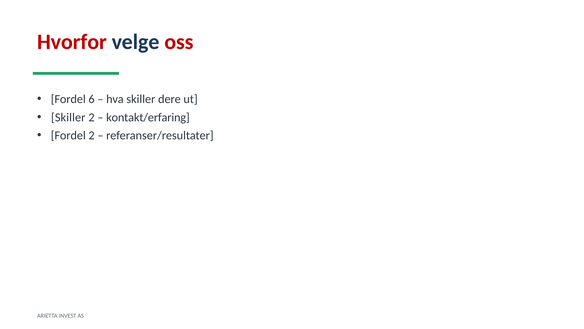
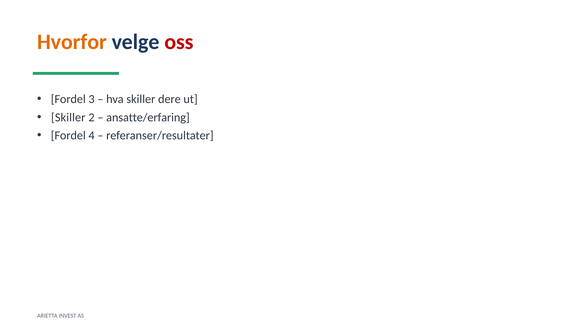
Hvorfor colour: red -> orange (72, 42)
6: 6 -> 3 (92, 99)
kontakt/erfaring: kontakt/erfaring -> ansatte/erfaring (148, 117)
Fordel 2: 2 -> 4 (92, 135)
